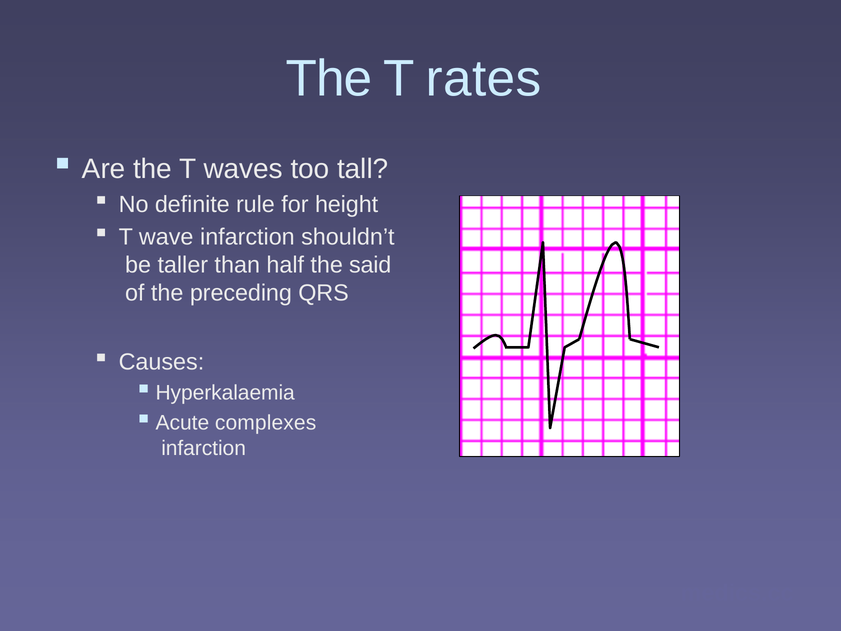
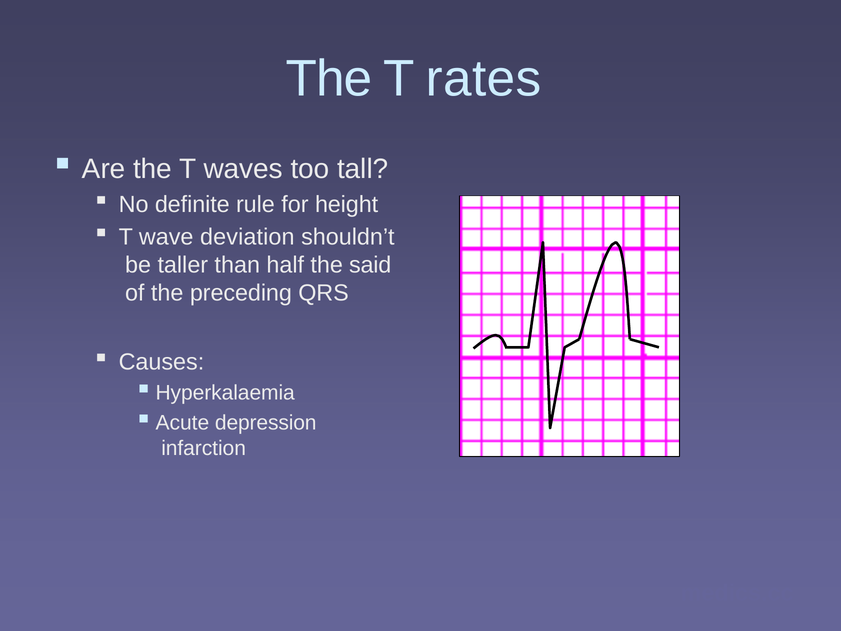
wave infarction: infarction -> deviation (247, 237)
complexes: complexes -> depression (266, 423)
